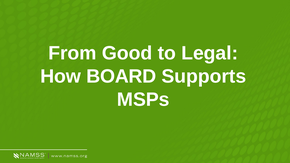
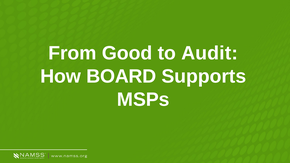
Legal: Legal -> Audit (210, 53)
